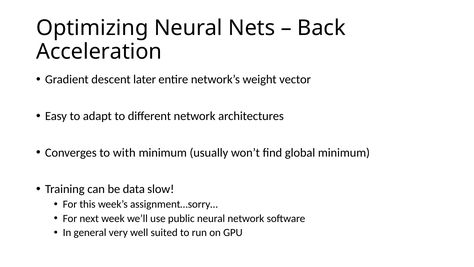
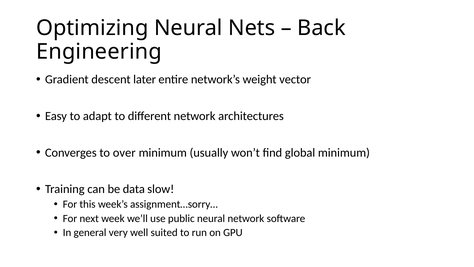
Acceleration: Acceleration -> Engineering (99, 52)
with: with -> over (124, 152)
